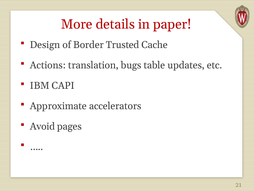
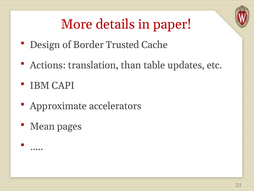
bugs: bugs -> than (131, 65)
Avoid: Avoid -> Mean (42, 126)
